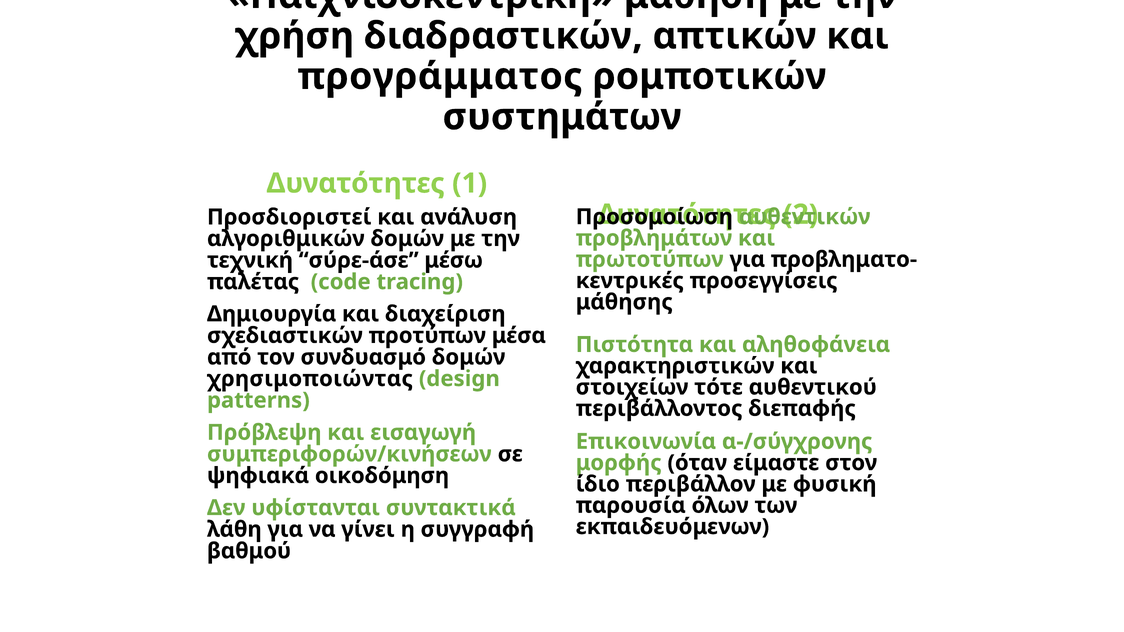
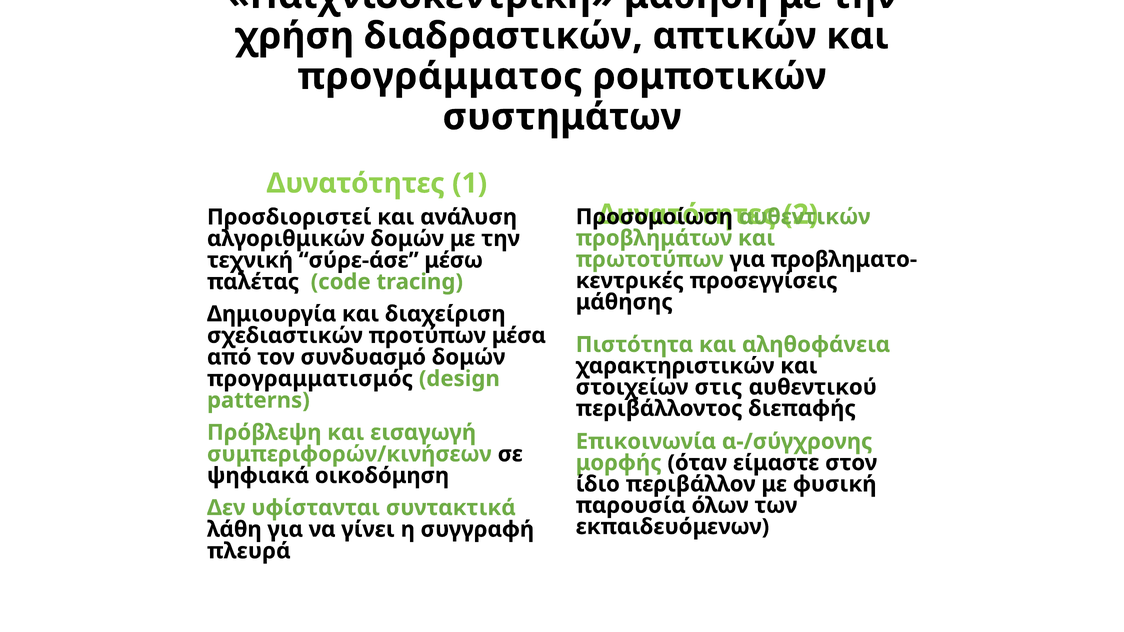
χρησιμοποιώντας: χρησιμοποιώντας -> προγραμματισμός (310, 379)
τότε: τότε -> στις (718, 387)
βαθμού: βαθμού -> πλευρά (249, 551)
